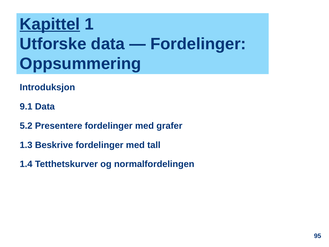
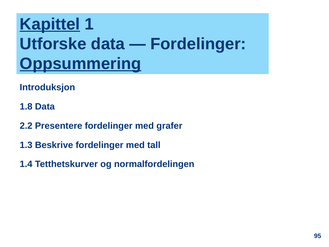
Oppsummering underline: none -> present (80, 64)
9.1: 9.1 -> 1.8 (26, 106)
5.2: 5.2 -> 2.2 (26, 126)
